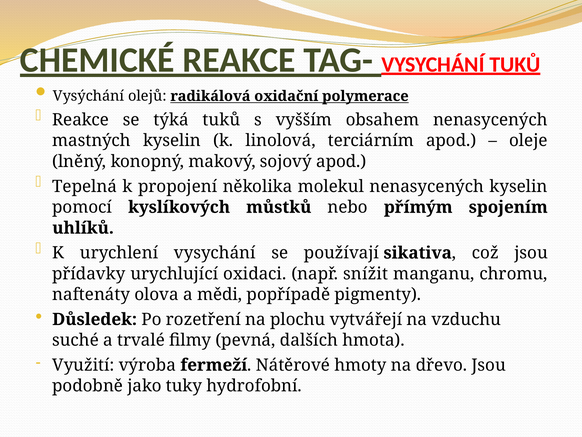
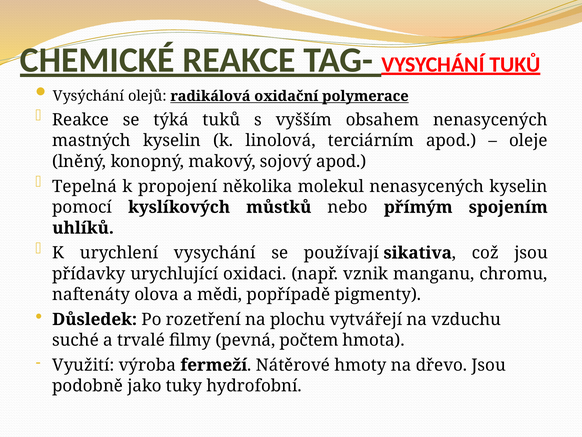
snížit: snížit -> vznik (366, 273)
dalších: dalších -> počtem (309, 340)
